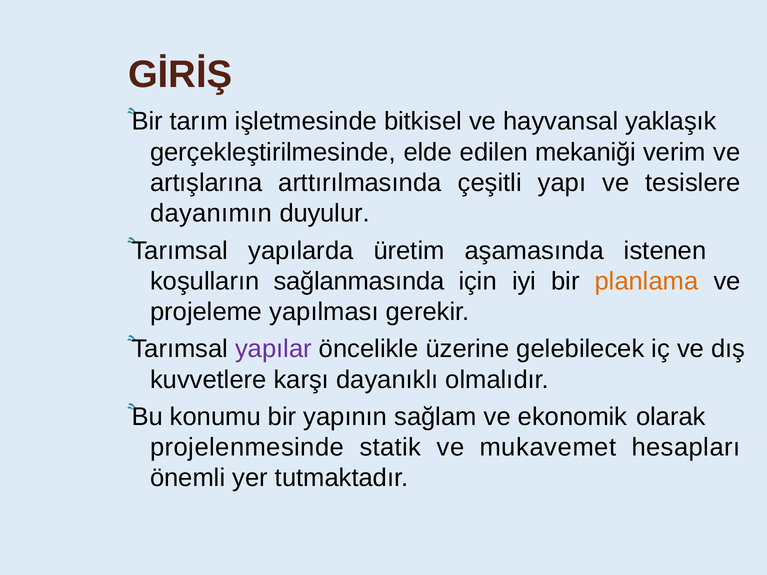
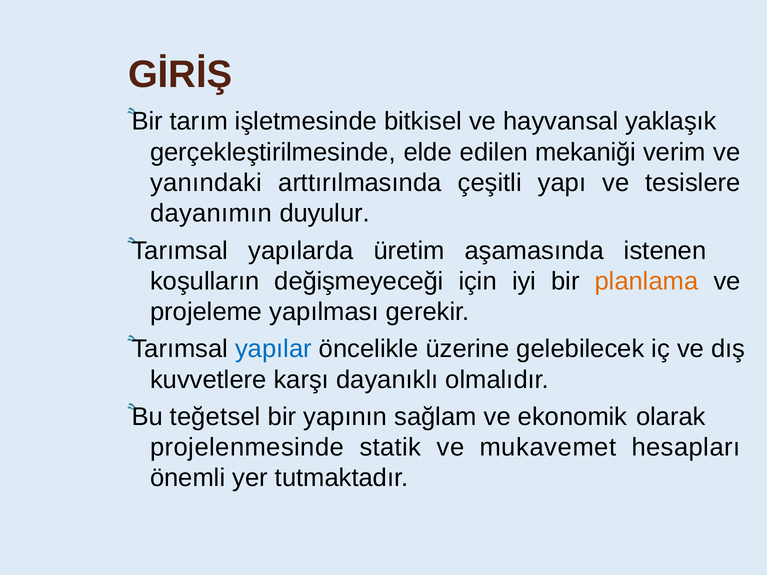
artışlarına: artışlarına -> yanındaki (206, 183)
sağlanmasında: sağlanmasında -> değişmeyeceği (359, 281)
yapılar colour: purple -> blue (273, 349)
konumu: konumu -> teğetsel (215, 417)
